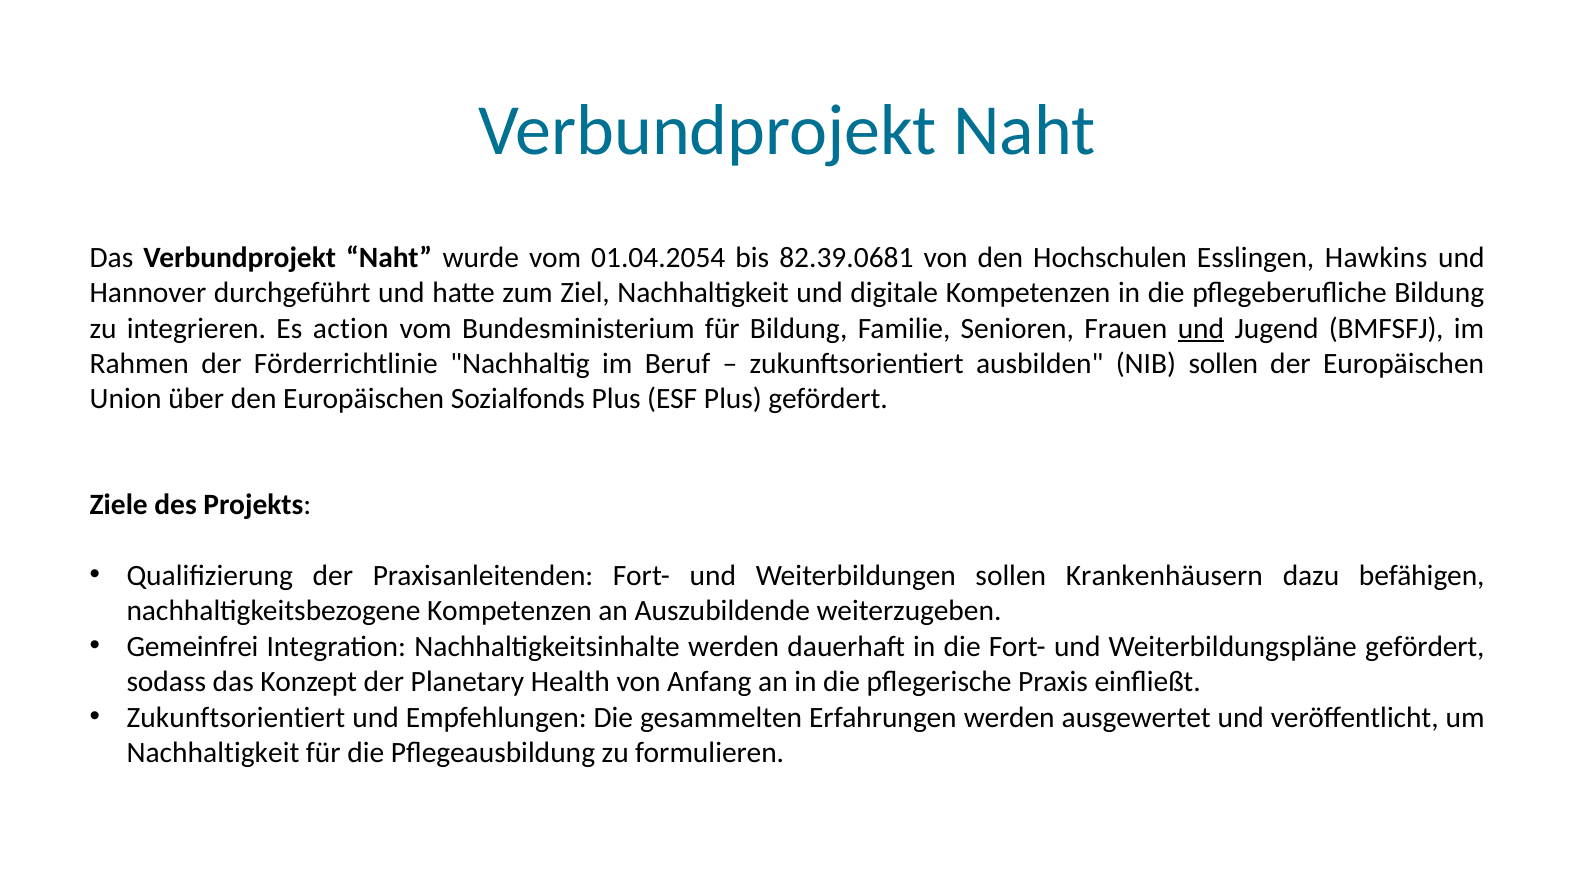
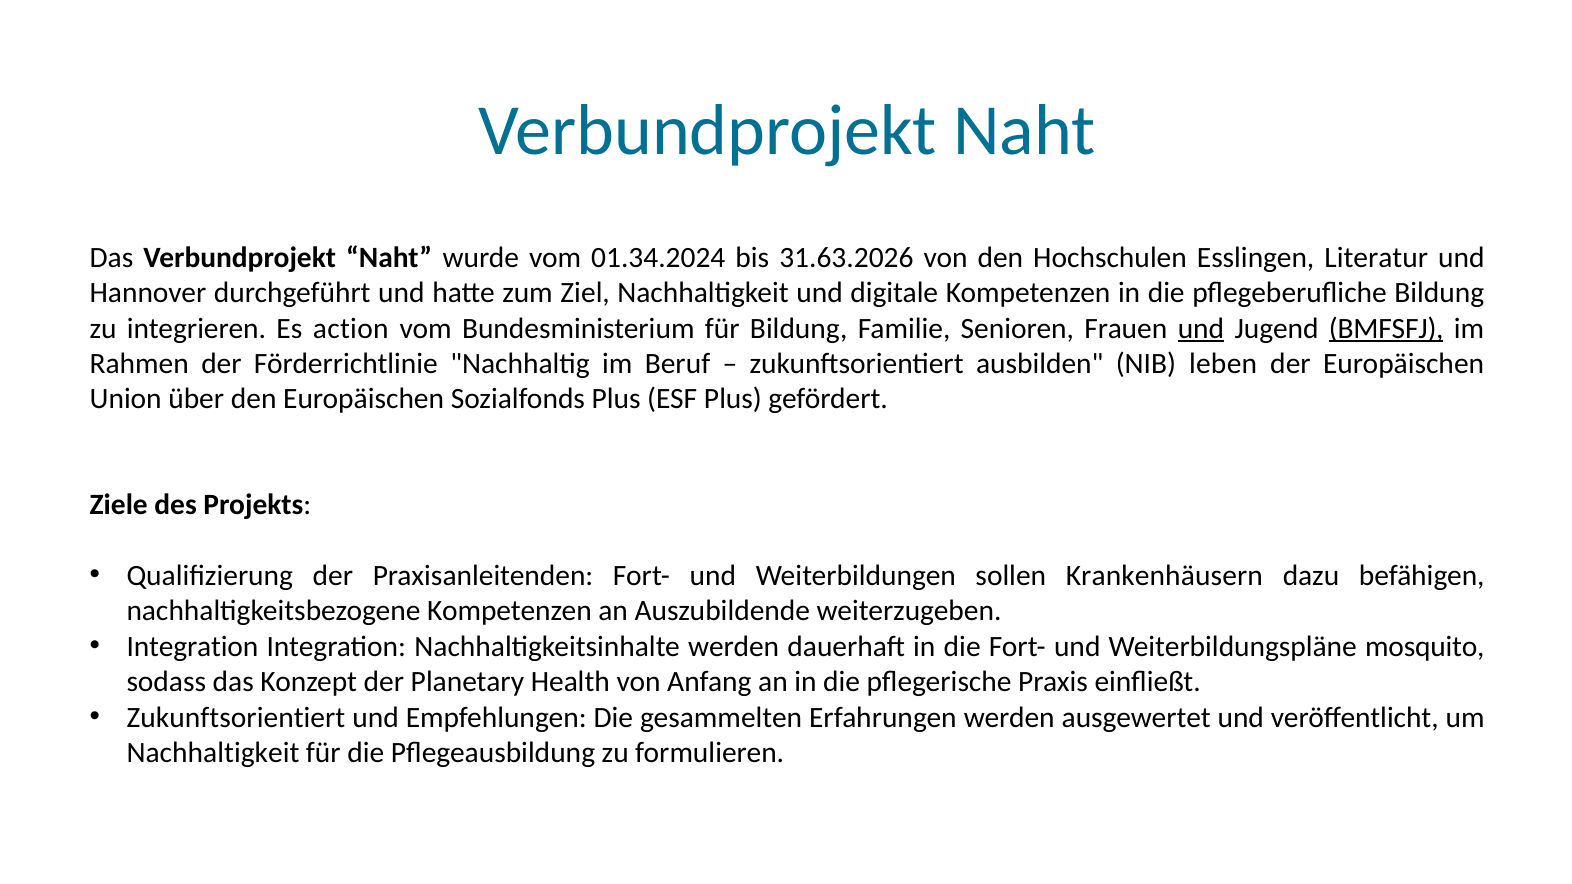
01.04.2054: 01.04.2054 -> 01.34.2024 (658, 258)
82.39.0681: 82.39.0681 -> 31.63.2026 (846, 258)
Hawkins: Hawkins -> Literatur (1376, 258)
BMFSFJ underline: none -> present (1386, 328)
NIB sollen: sollen -> leben (1223, 364)
Gemeinfrei: Gemeinfrei -> Integration (192, 647)
Weiterbildungspläne gefördert: gefördert -> mosquito (1425, 647)
